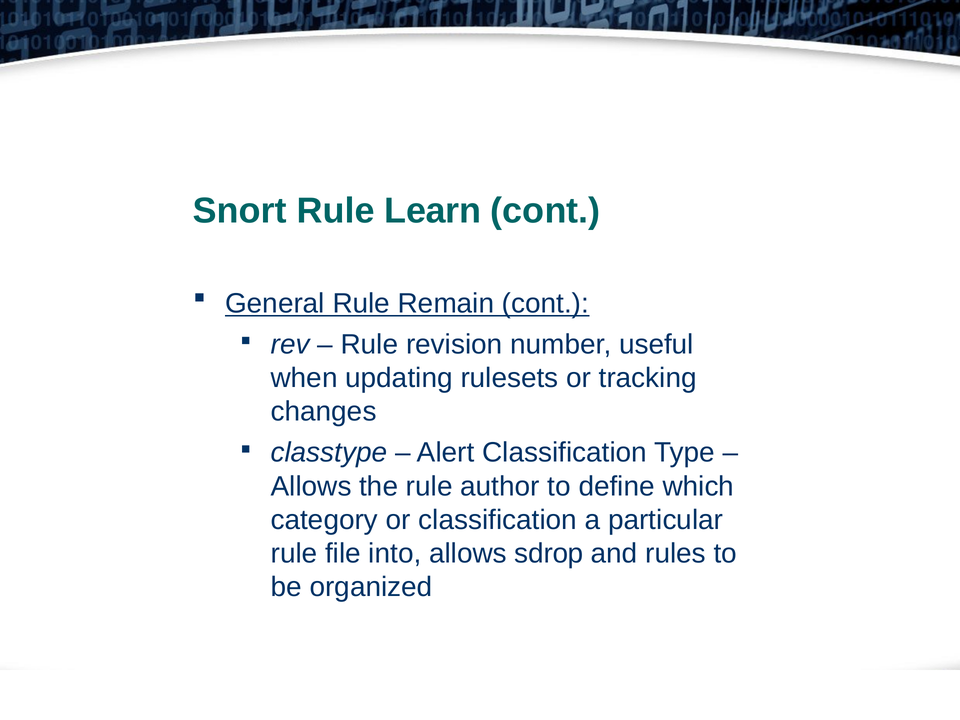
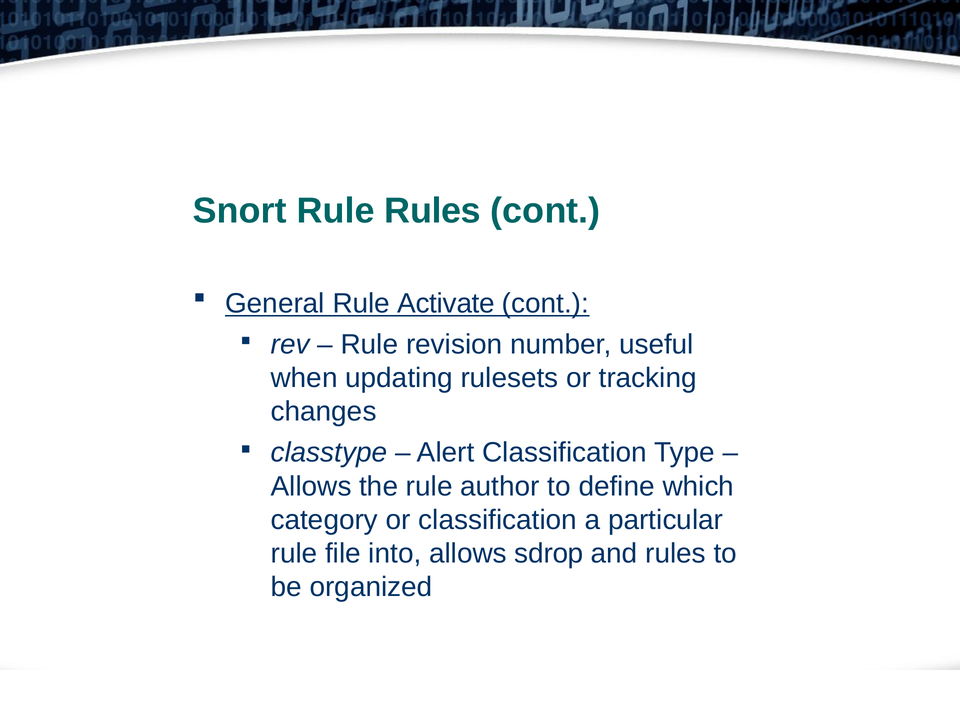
Rule Learn: Learn -> Rules (433, 211)
Remain: Remain -> Activate (446, 303)
